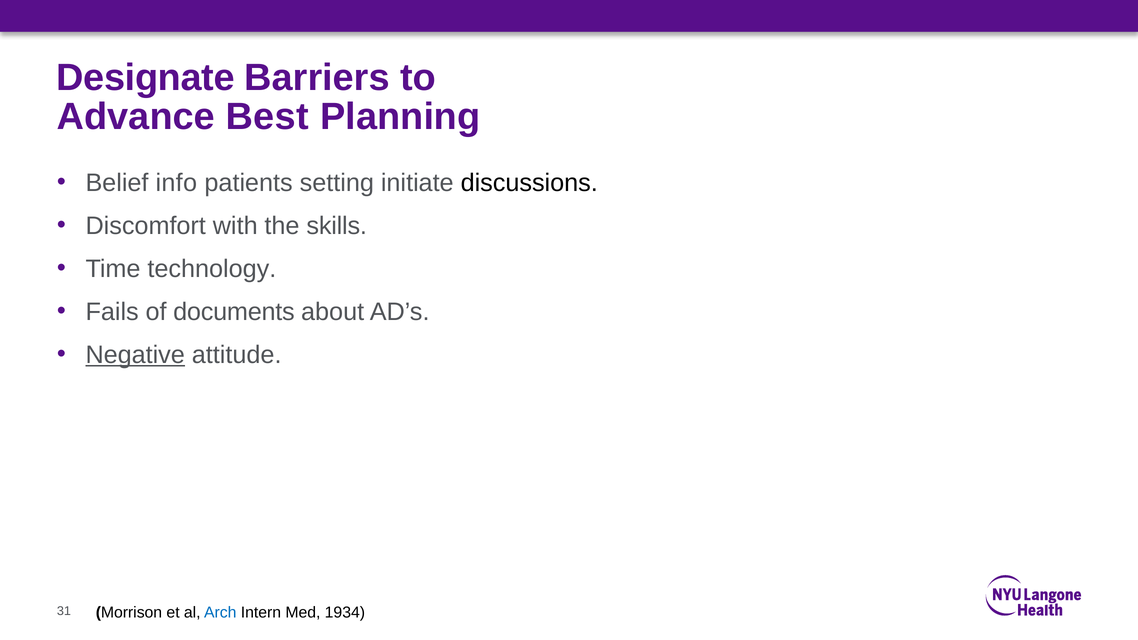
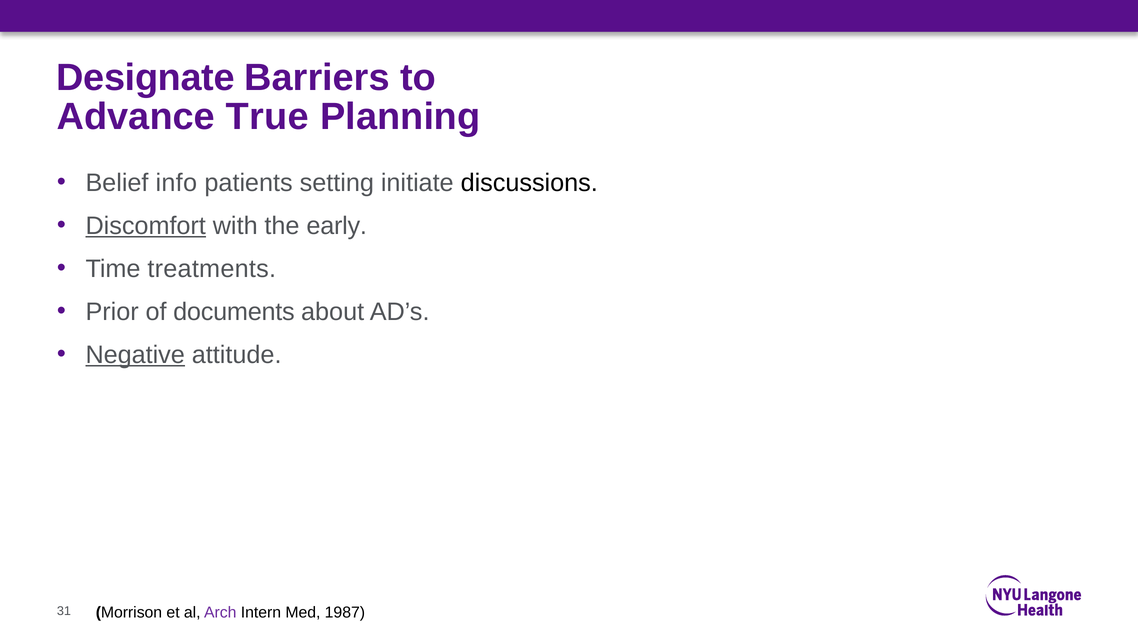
Best: Best -> True (267, 117)
Discomfort underline: none -> present (146, 226)
skills: skills -> early (337, 226)
technology: technology -> treatments (212, 269)
Fails: Fails -> Prior (112, 312)
Arch colour: blue -> purple (220, 612)
1934: 1934 -> 1987 (345, 612)
